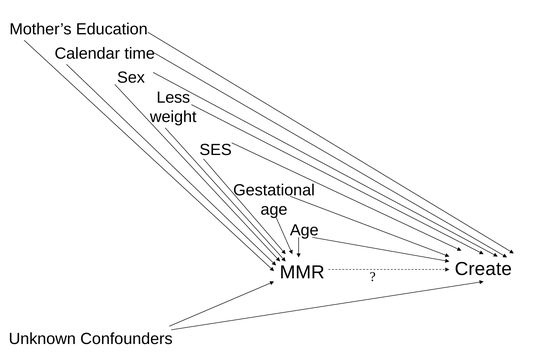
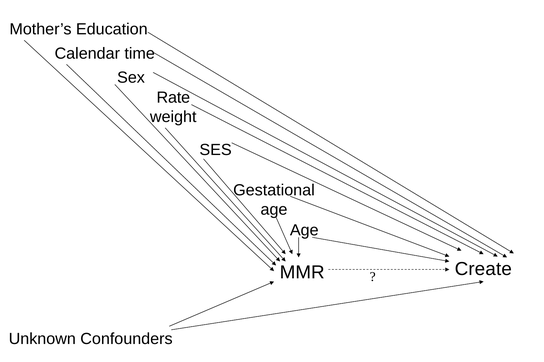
Less: Less -> Rate (173, 98)
